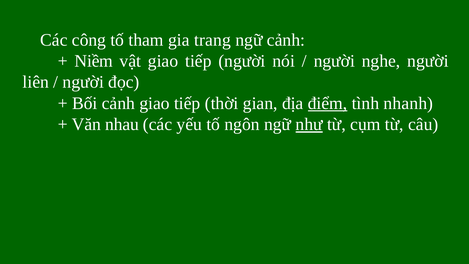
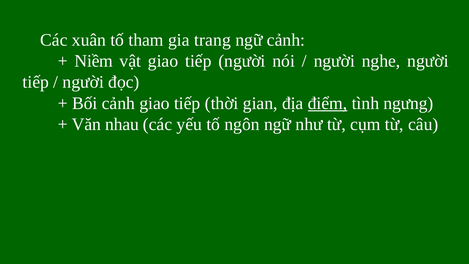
công: công -> xuân (89, 40)
liên: liên -> tiếp (36, 82)
nhanh: nhanh -> ngưng (408, 103)
như underline: present -> none (309, 124)
